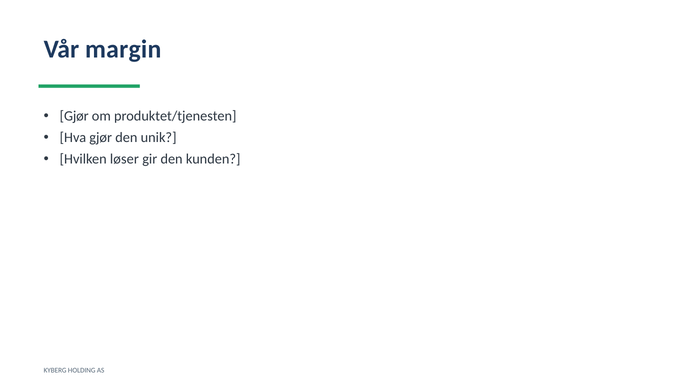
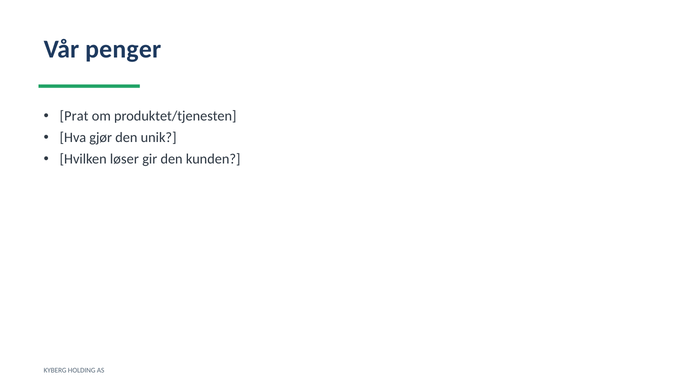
margin: margin -> penger (123, 49)
Gjør: Gjør -> Prat (74, 116)
